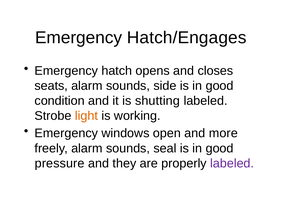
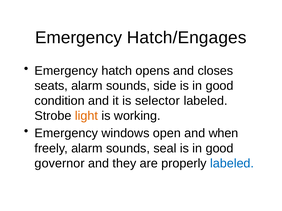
shutting: shutting -> selector (157, 101)
more: more -> when (223, 134)
pressure: pressure -> governor (60, 164)
labeled colour: purple -> blue (232, 164)
